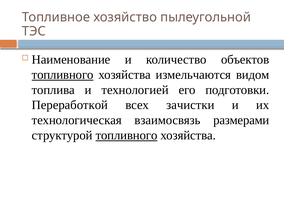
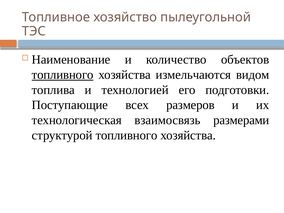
Переработкой: Переработкой -> Поступающие (70, 105)
зачистки: зачистки -> размеров (190, 105)
топливного underline: present -> none (127, 135)
